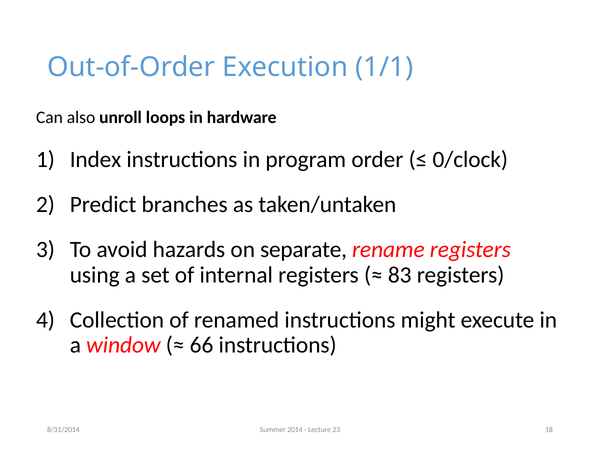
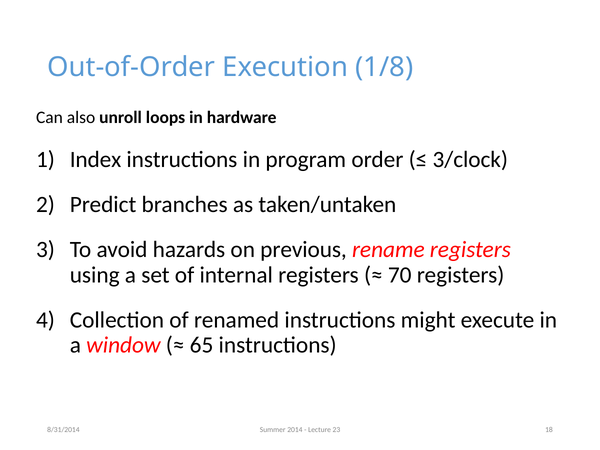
1/1: 1/1 -> 1/8 (384, 67)
0/clock: 0/clock -> 3/clock (470, 159)
separate: separate -> previous (304, 250)
83: 83 -> 70 (400, 275)
66: 66 -> 65 (202, 345)
